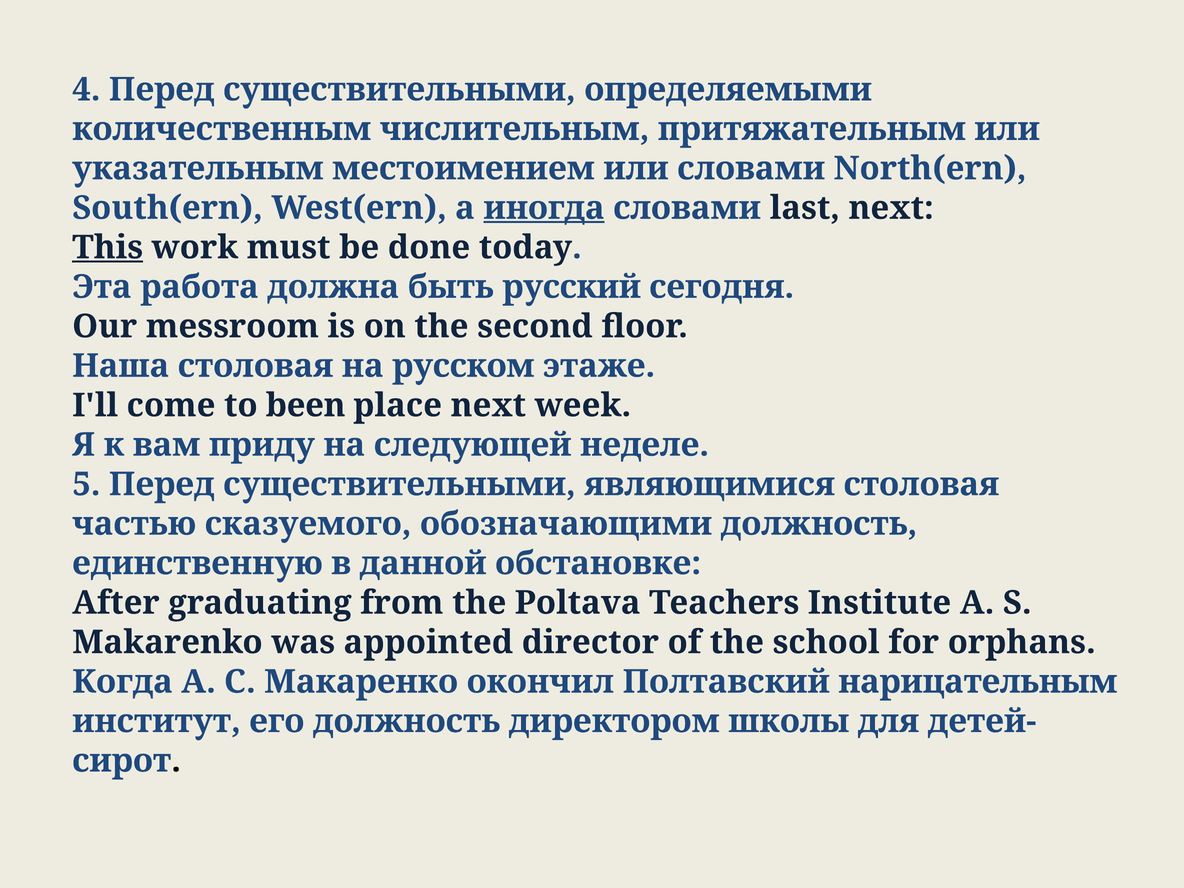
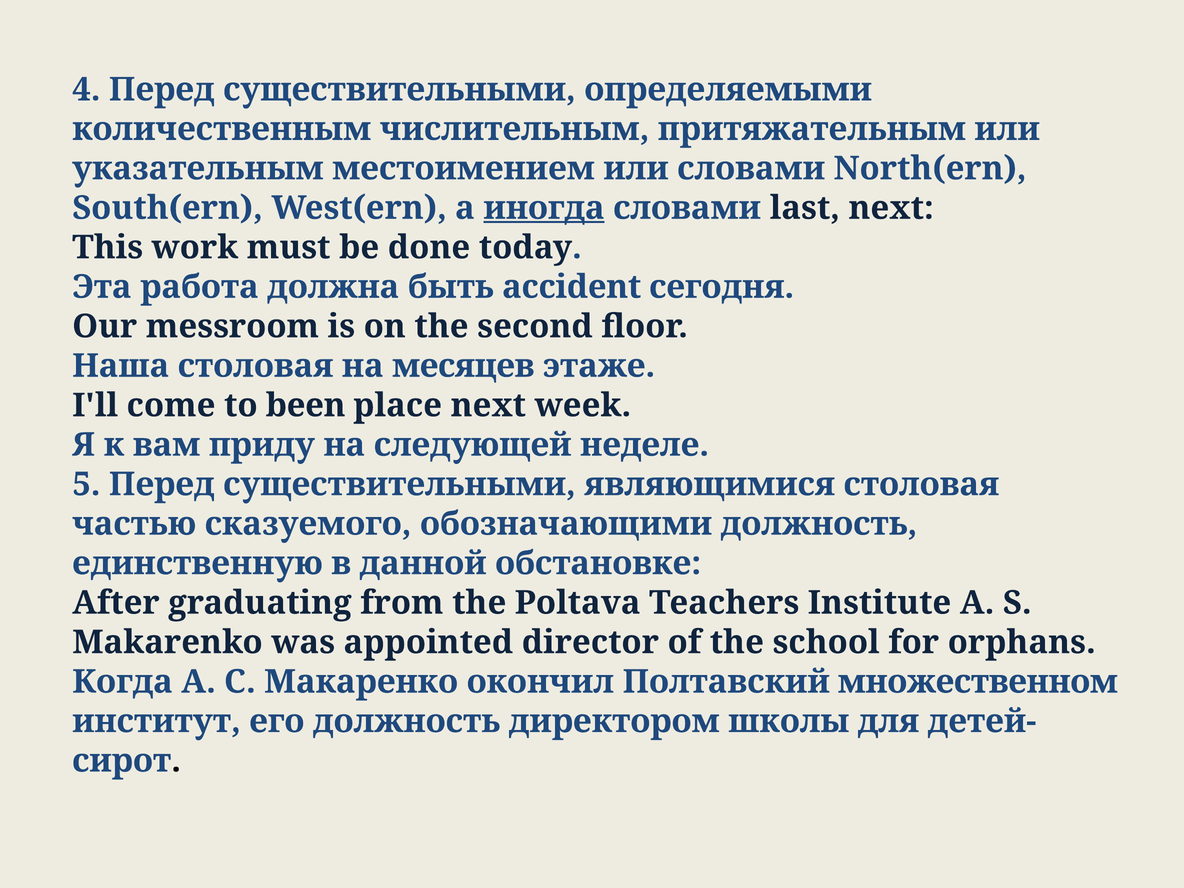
This underline: present -> none (108, 247)
русский: русский -> accident (572, 287)
русском: русском -> месяцев (463, 366)
нарицательным: нарицательным -> множественном (978, 682)
